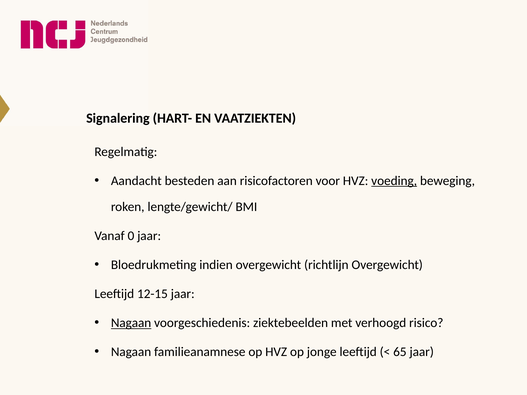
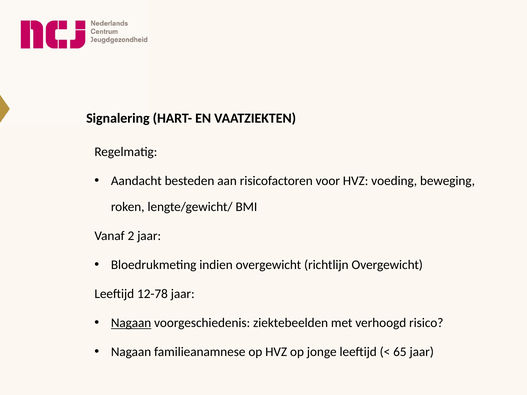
voeding underline: present -> none (394, 181)
0: 0 -> 2 (131, 236)
12-15: 12-15 -> 12-78 (152, 294)
